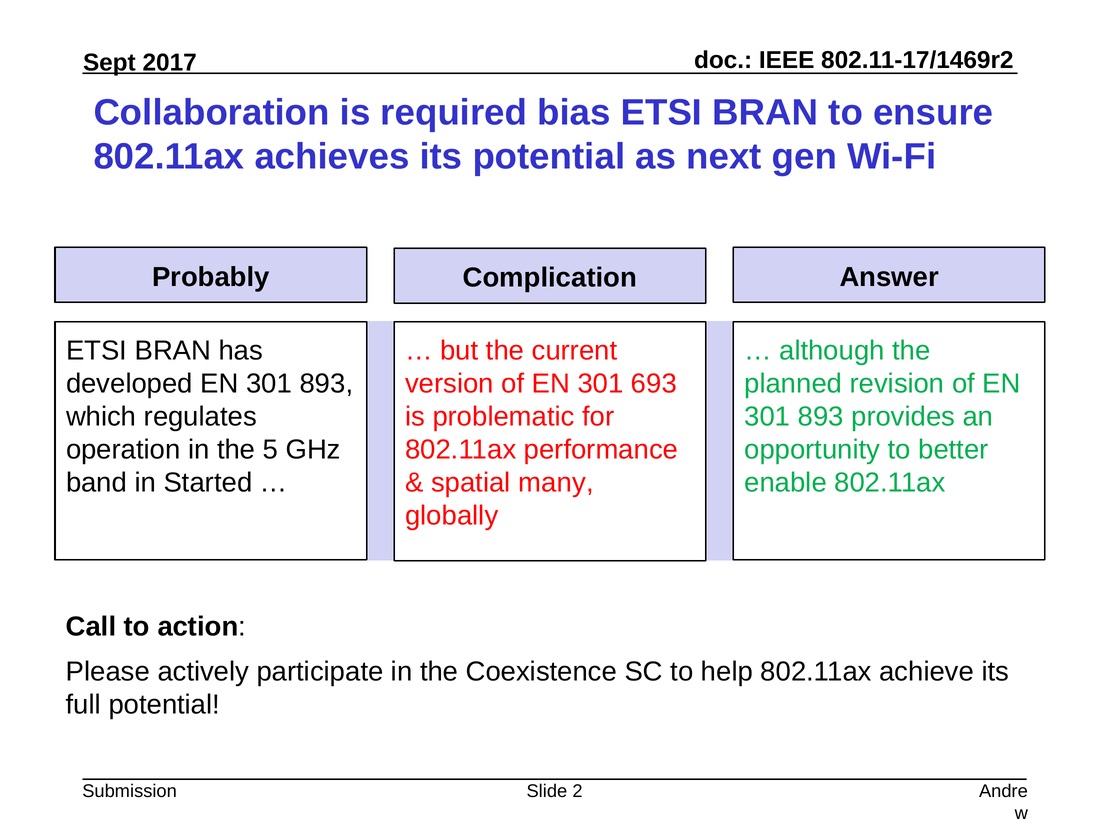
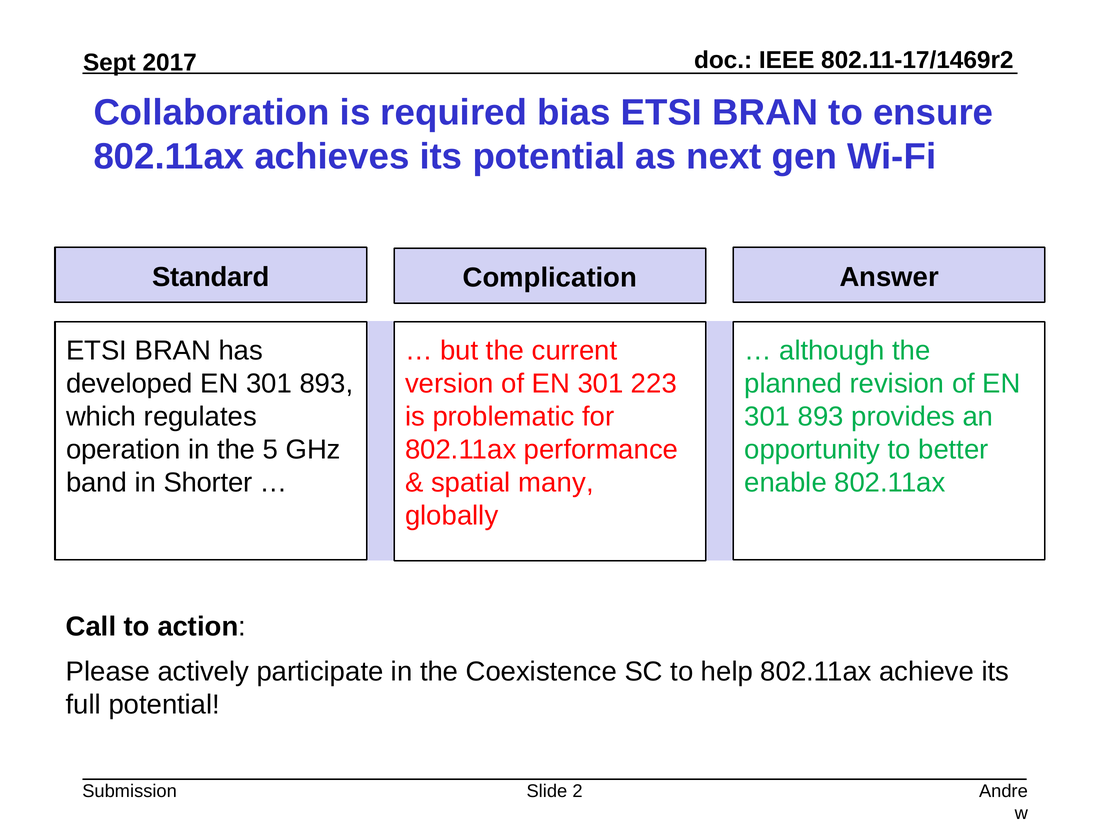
Probably: Probably -> Standard (211, 277)
693: 693 -> 223 (654, 384)
Started: Started -> Shorter (208, 483)
